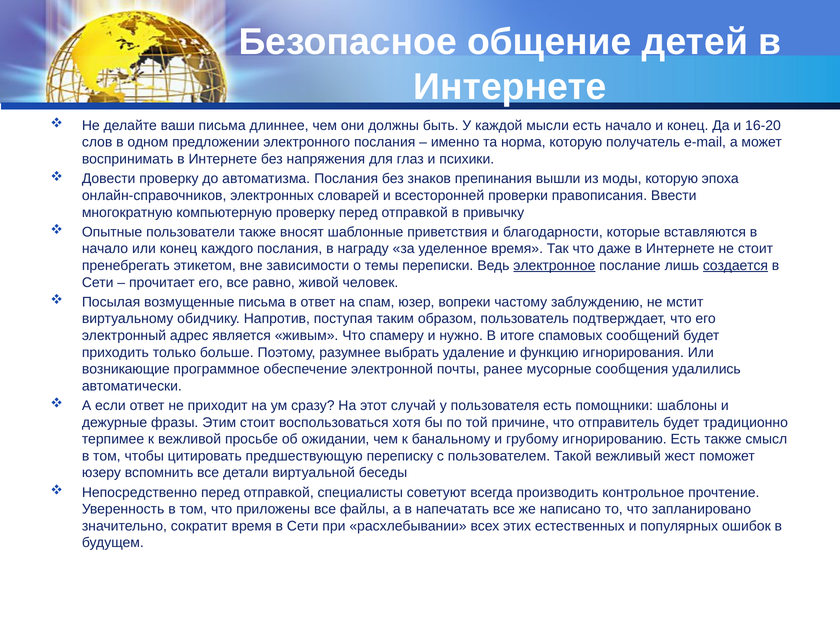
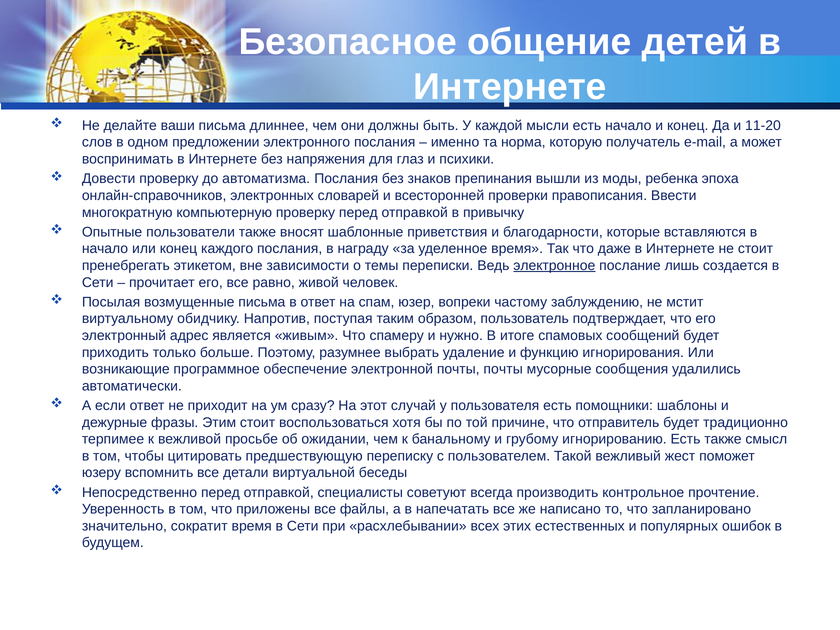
16-20: 16-20 -> 11-20 (763, 126)
моды которую: которую -> ребенка (672, 179)
создается underline: present -> none (735, 266)
почты ранее: ранее -> почты (503, 369)
